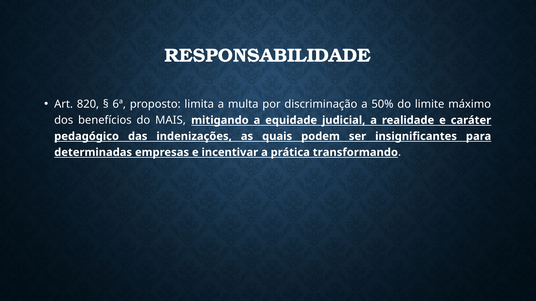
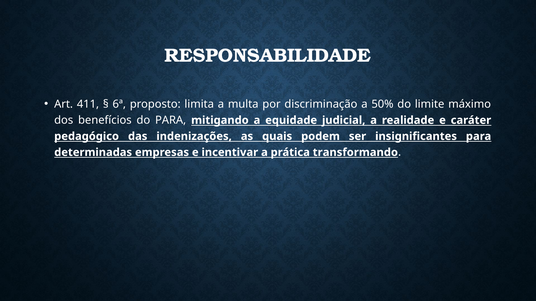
820: 820 -> 411 (88, 104)
do MAIS: MAIS -> PARA (171, 120)
